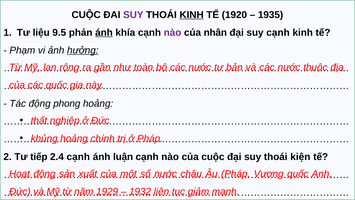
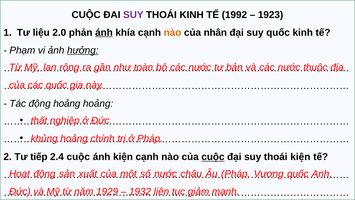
KINH underline: present -> none (192, 15)
1920: 1920 -> 1992 (234, 15)
1935: 1935 -> 1923 (271, 15)
9.5: 9.5 -> 2.0 (59, 32)
nào colour: purple -> orange (173, 32)
suy cạnh: cạnh -> quốc (278, 32)
động phong: phong -> hoảng (67, 103)
2.4 cạnh: cạnh -> cuộc (78, 157)
ánh luận: luận -> kiện (123, 157)
cuộc underline: none -> present (213, 157)
